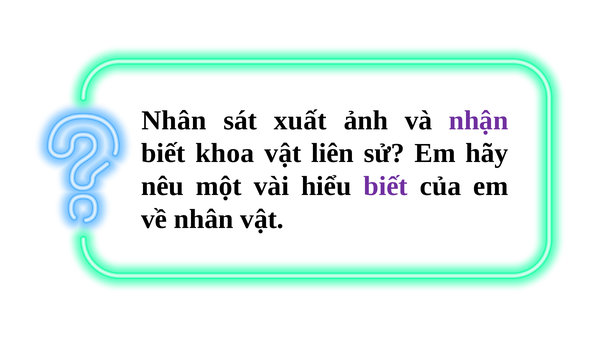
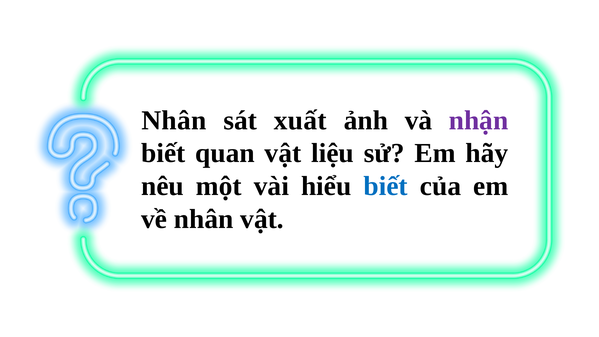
khoa: khoa -> quan (225, 153)
liên: liên -> liệu (332, 153)
biết colour: purple -> blue (386, 186)
